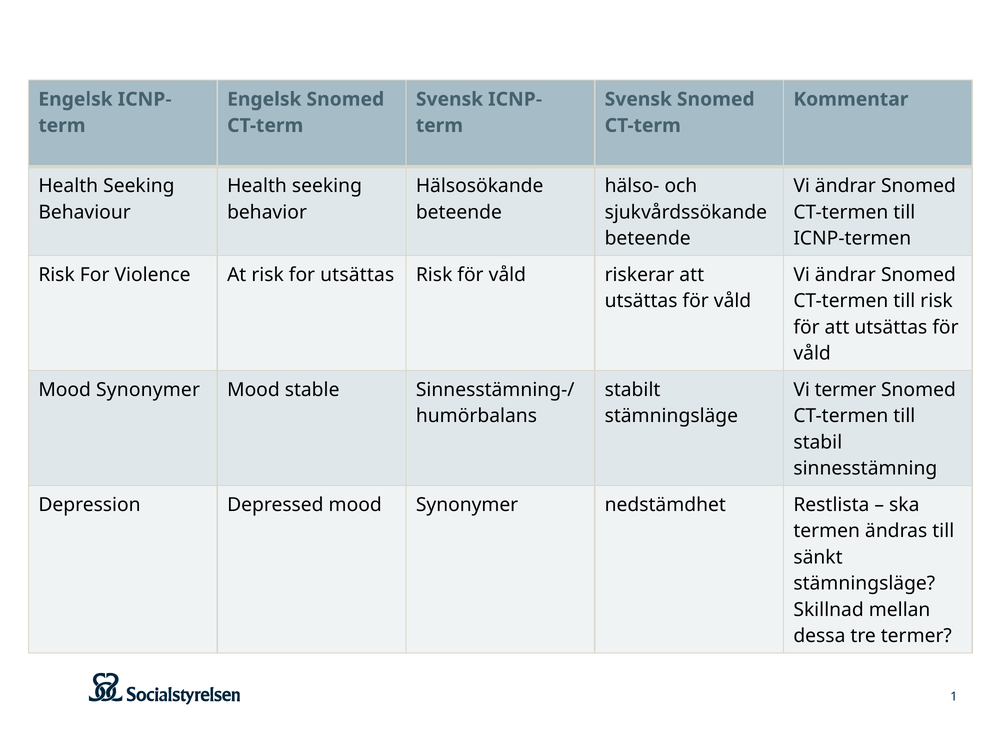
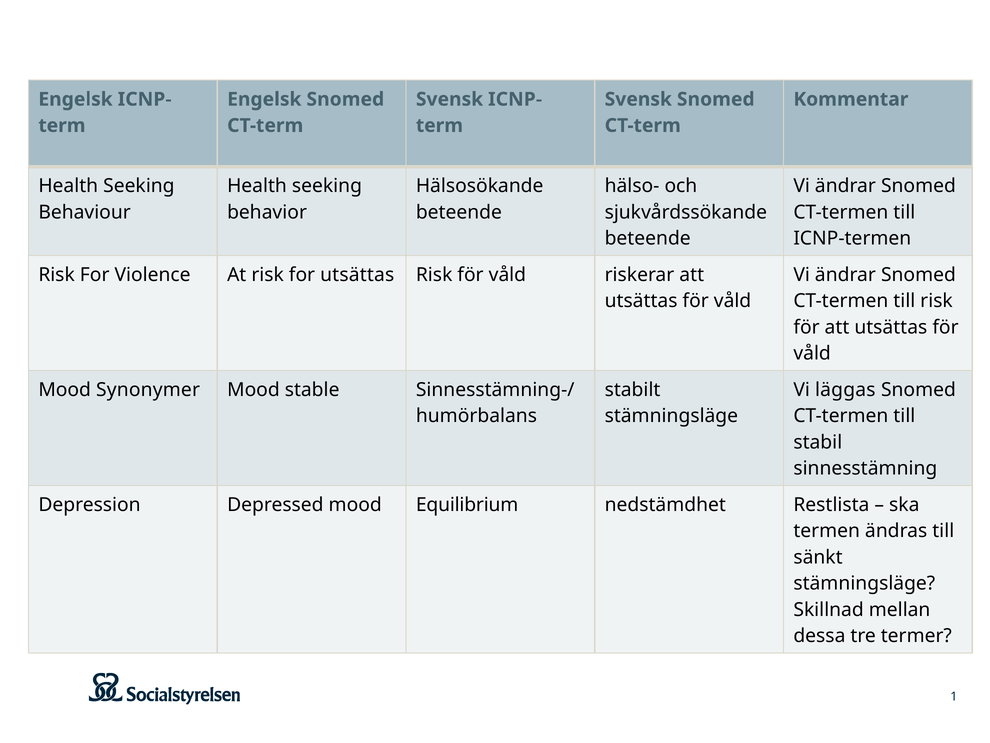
Vi termer: termer -> läggas (845, 389)
Depressed mood Synonymer: Synonymer -> Equilibrium (467, 504)
